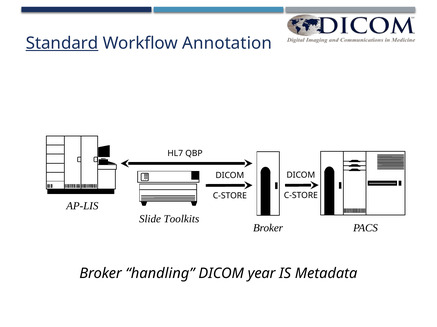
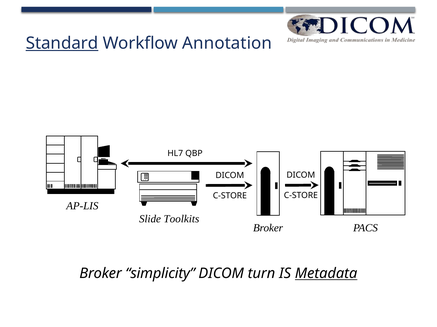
handling: handling -> simplicity (160, 274)
year: year -> turn (261, 274)
Metadata underline: none -> present (326, 274)
